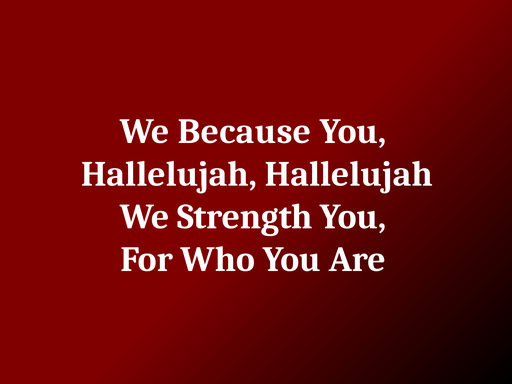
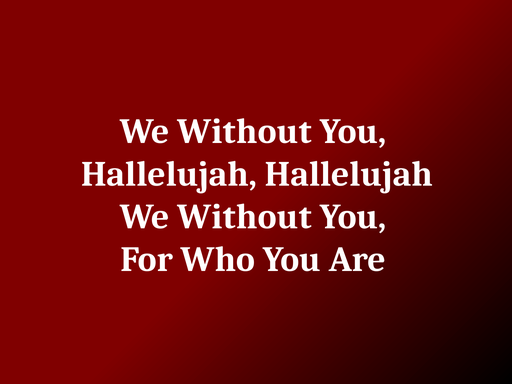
Because: Because -> Without (245, 131)
Strength: Strength -> Without (245, 217)
